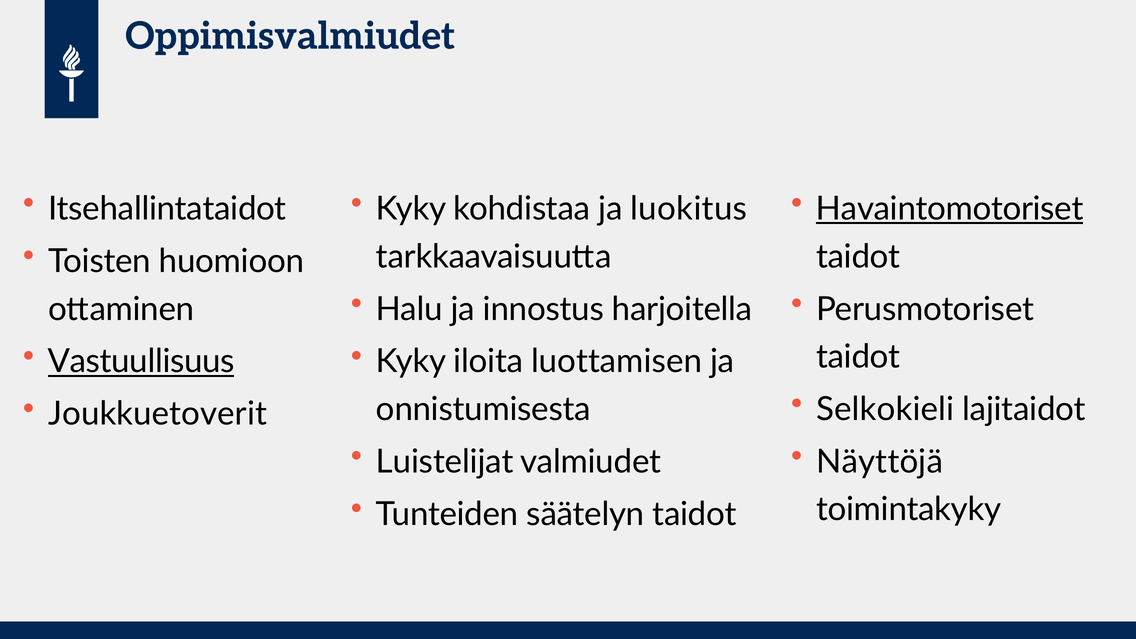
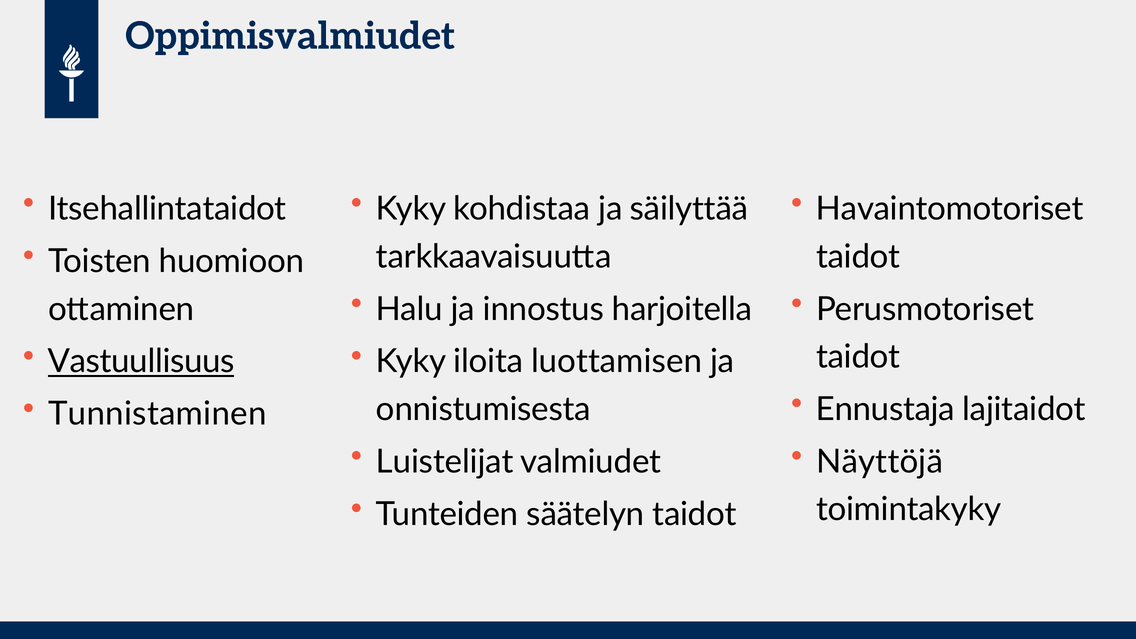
luokitus: luokitus -> säilyttää (689, 209)
Havaintomotoriset underline: present -> none (950, 209)
Selkokieli: Selkokieli -> Ennustaja (885, 409)
Joukkuetoverit: Joukkuetoverit -> Tunnistaminen (157, 414)
